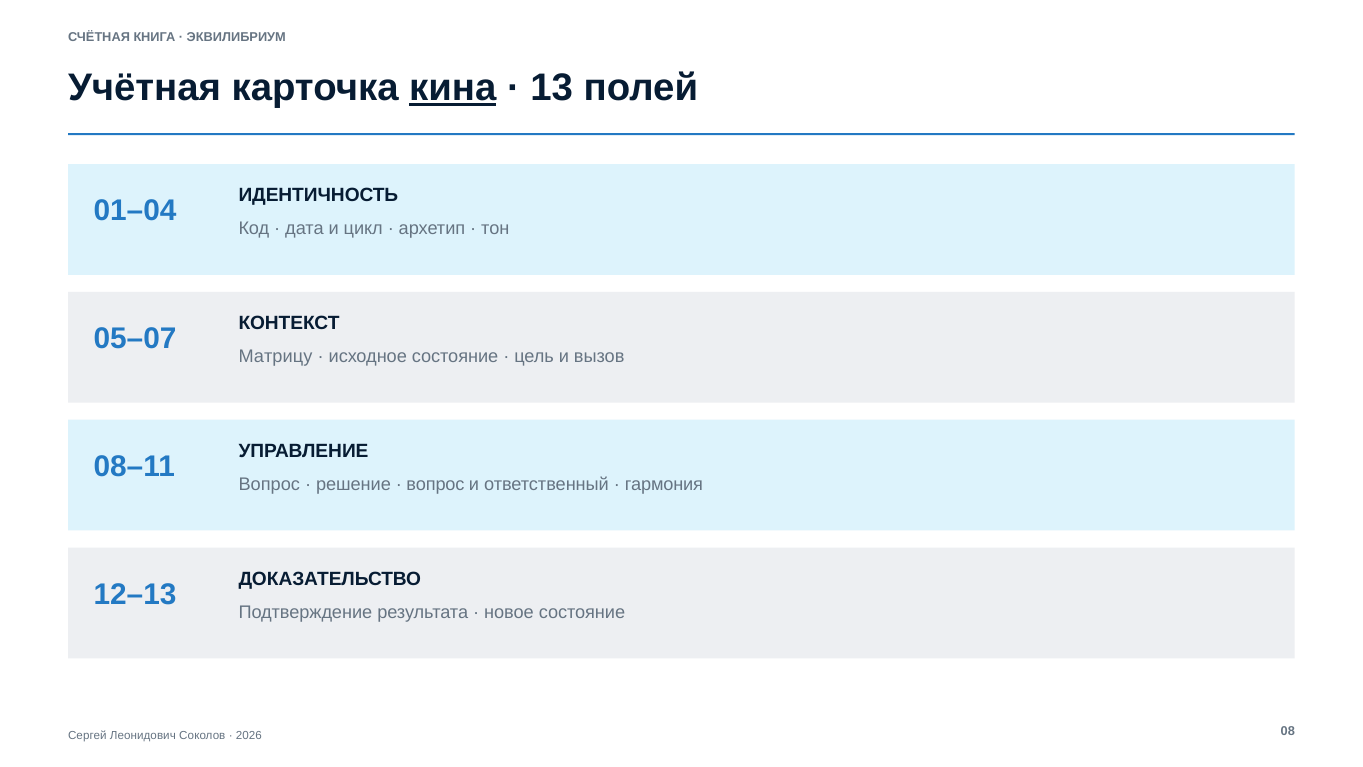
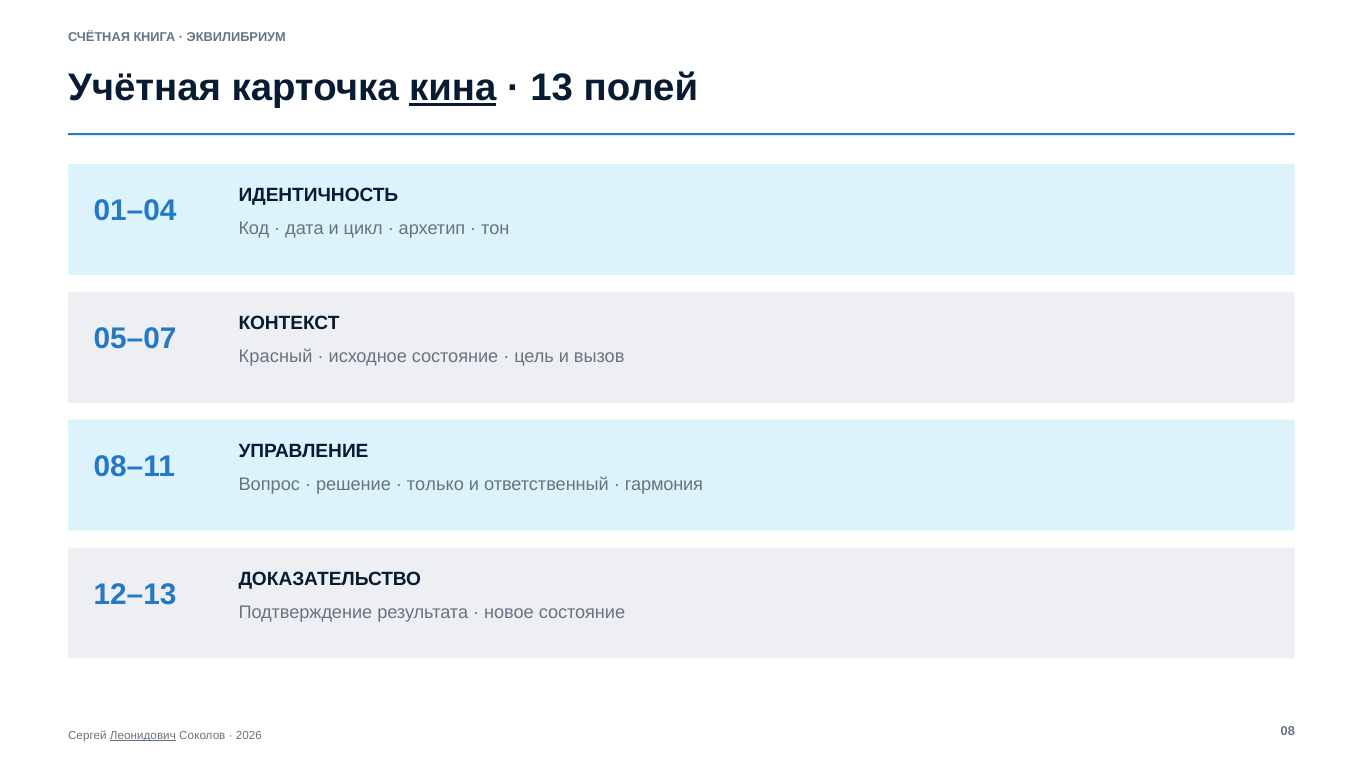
Матрицу: Матрицу -> Красный (276, 356)
вопрос: вопрос -> только (435, 484)
Леонидович underline: none -> present (143, 735)
